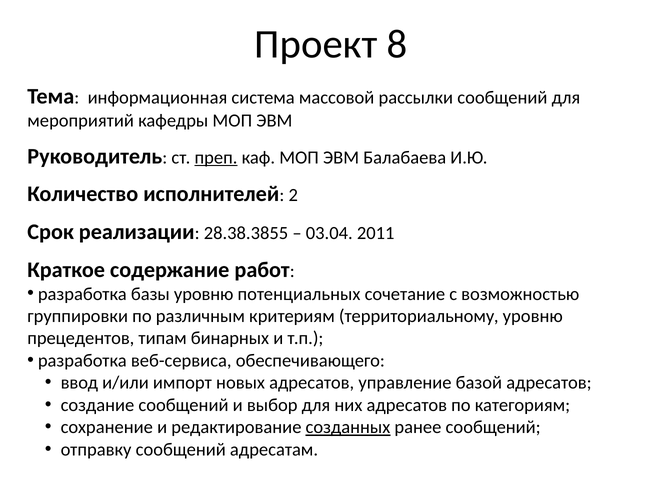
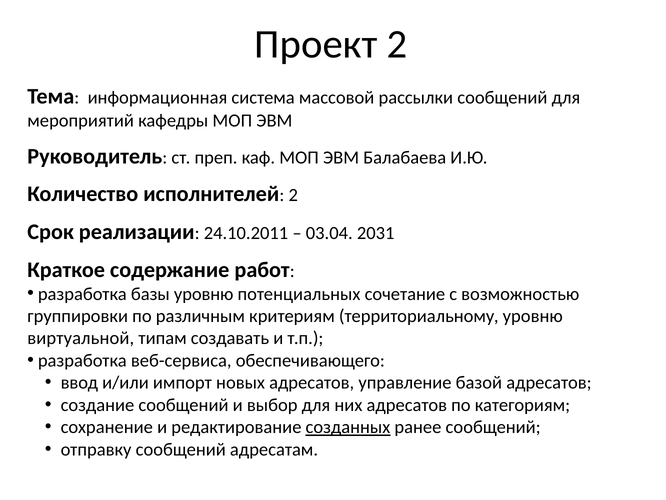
Проект 8: 8 -> 2 (397, 44)
преп underline: present -> none (216, 157)
28.38.3855: 28.38.3855 -> 24.10.2011 (246, 233)
2011: 2011 -> 2031 (376, 233)
прецедентов: прецедентов -> виртуальной (81, 338)
бинарных: бинарных -> создавать (230, 338)
